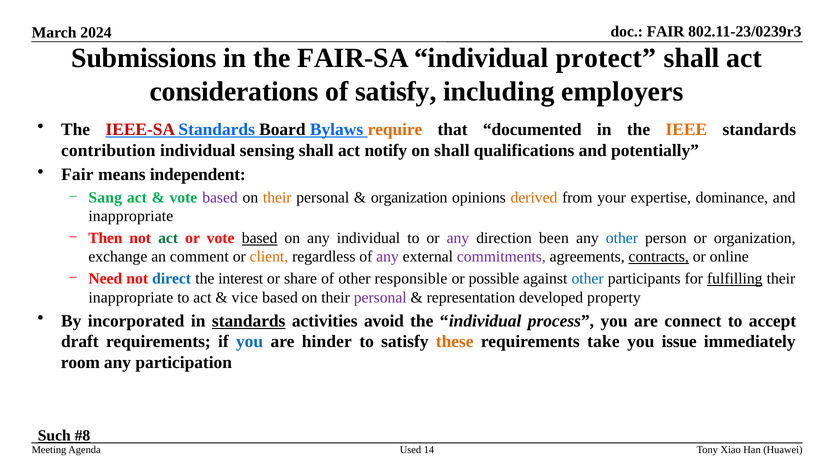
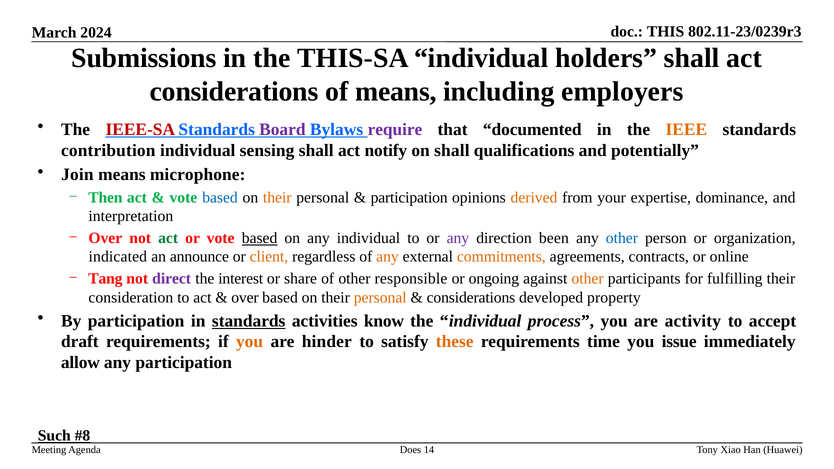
FAIR: FAIR -> THIS (666, 31)
FAIR-SA: FAIR-SA -> THIS-SA (353, 58)
protect: protect -> holders (606, 58)
of satisfy: satisfy -> means (396, 92)
Board colour: black -> purple (282, 129)
require colour: orange -> purple (395, 129)
Fair: Fair -> Join (77, 175)
independent: independent -> microphone (198, 175)
Sang: Sang -> Then (105, 197)
based colour: purple -> blue (220, 197)
organization: organization -> participation (409, 197)
inappropriate: inappropriate -> interpretation (131, 216)
Then: Then -> Over (105, 238)
exchange: exchange -> indicated (118, 257)
comment: comment -> announce (199, 257)
any colour: purple -> orange (388, 257)
commitments colour: purple -> orange (501, 257)
contracts underline: present -> none (659, 257)
Need: Need -> Tang (105, 279)
direct colour: blue -> purple (172, 279)
possible: possible -> ongoing (494, 279)
other colour: blue -> orange (588, 279)
fulfilling underline: present -> none (735, 279)
inappropriate: inappropriate -> consideration (131, 298)
vice: vice -> over (245, 298)
personal colour: purple -> orange (380, 298)
representation: representation -> considerations (471, 298)
By incorporated: incorporated -> participation (136, 321)
avoid: avoid -> know (384, 321)
connect: connect -> activity (693, 321)
you colour: blue -> orange (250, 342)
take: take -> time (604, 342)
room: room -> allow (80, 363)
Used: Used -> Does (410, 450)
